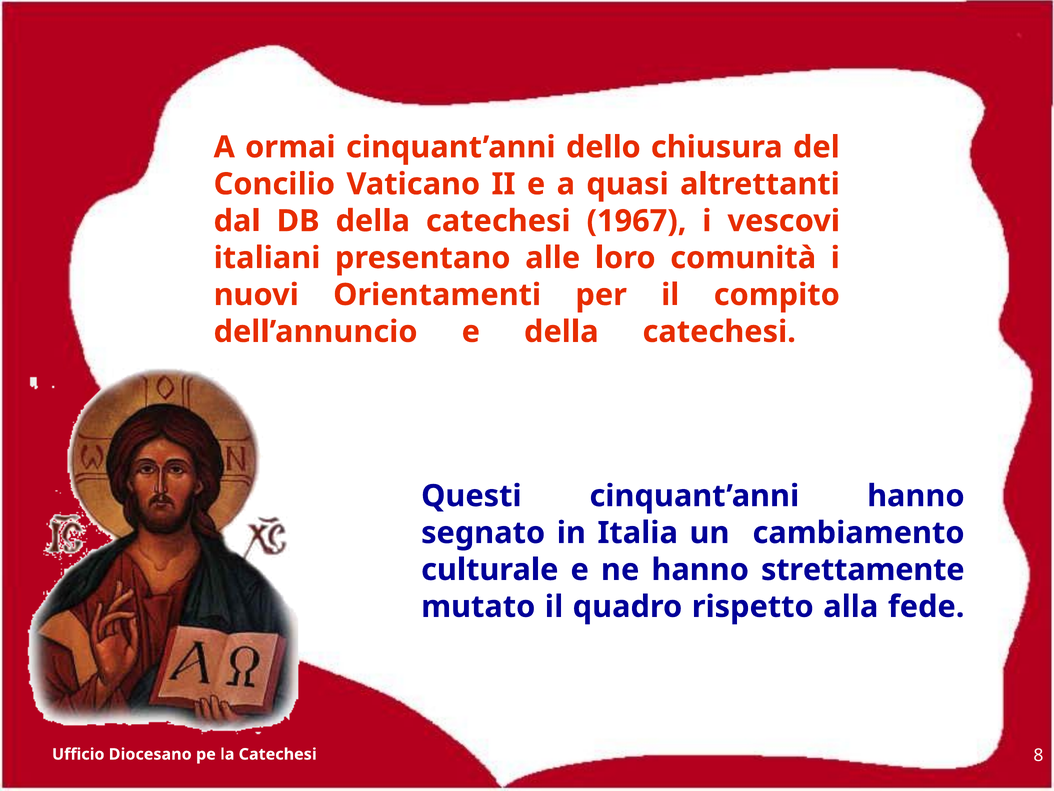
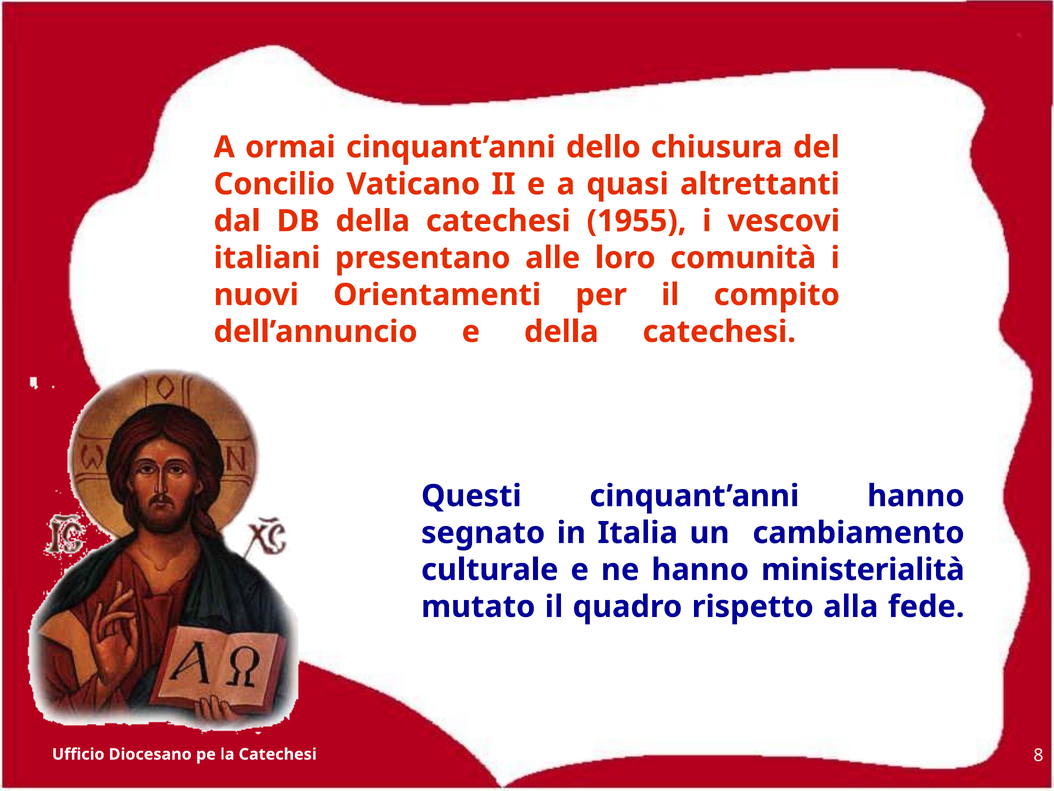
1967: 1967 -> 1955 (637, 221)
strettamente: strettamente -> ministerialità (863, 569)
